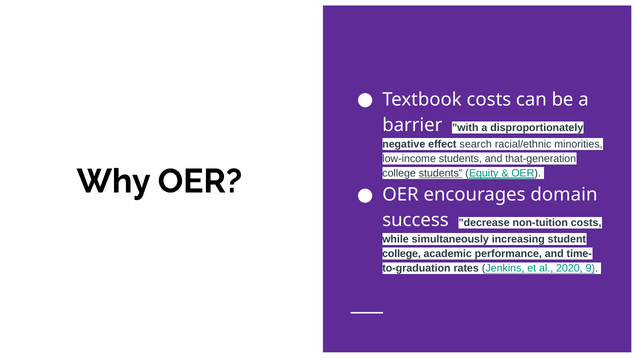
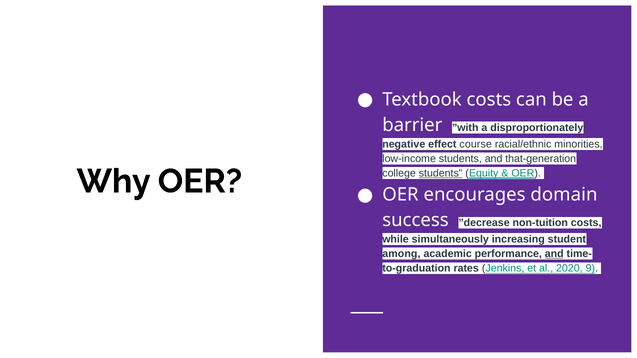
search: search -> course (476, 144)
college: college -> among (401, 254)
and underline: none -> present (554, 254)
